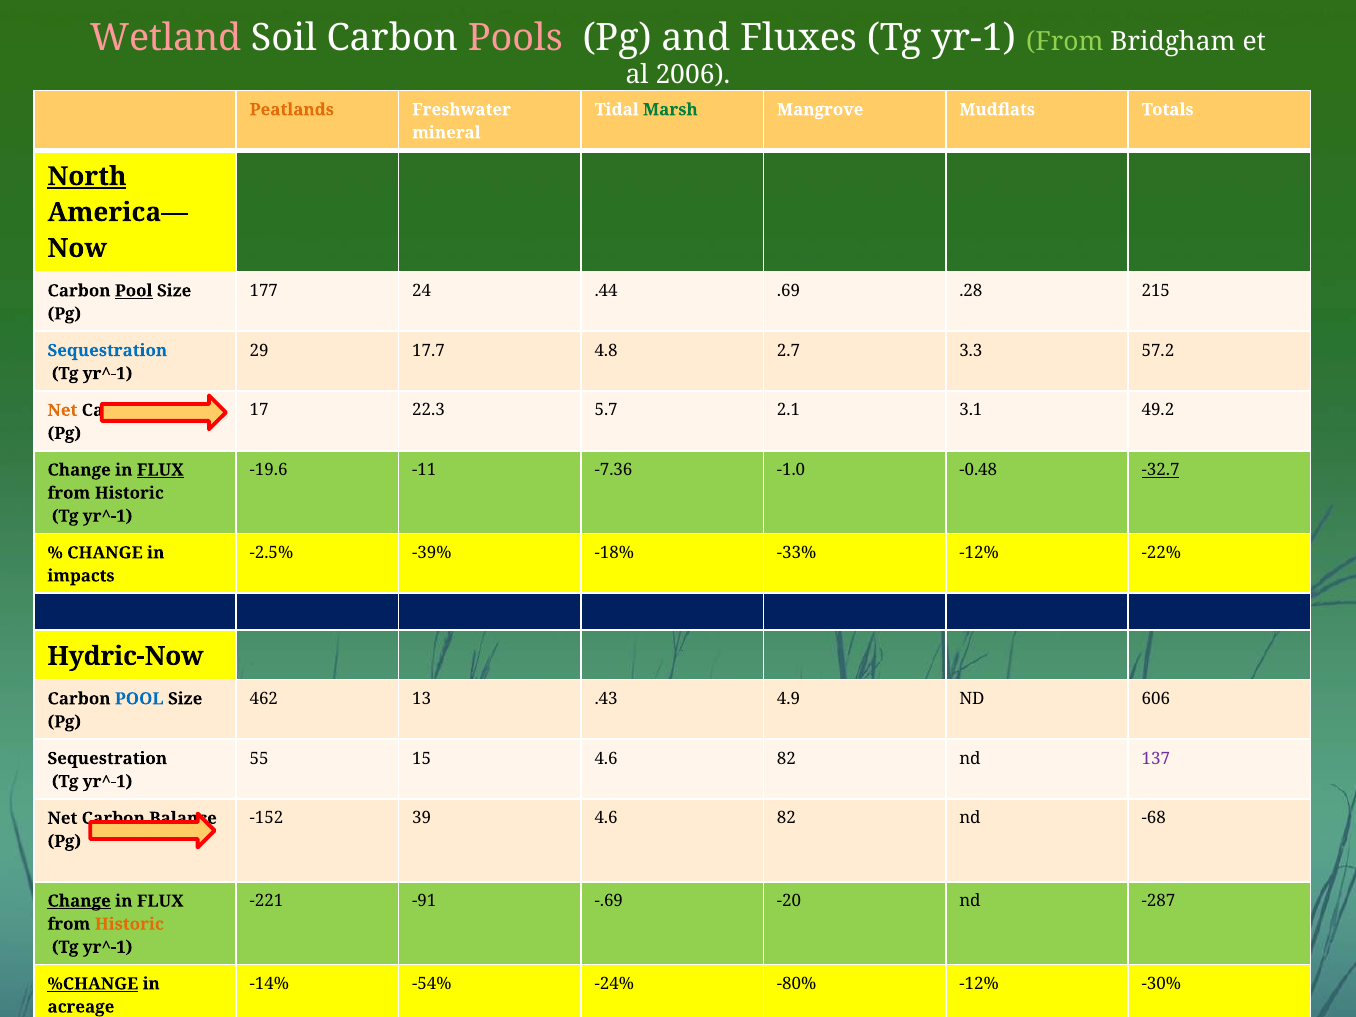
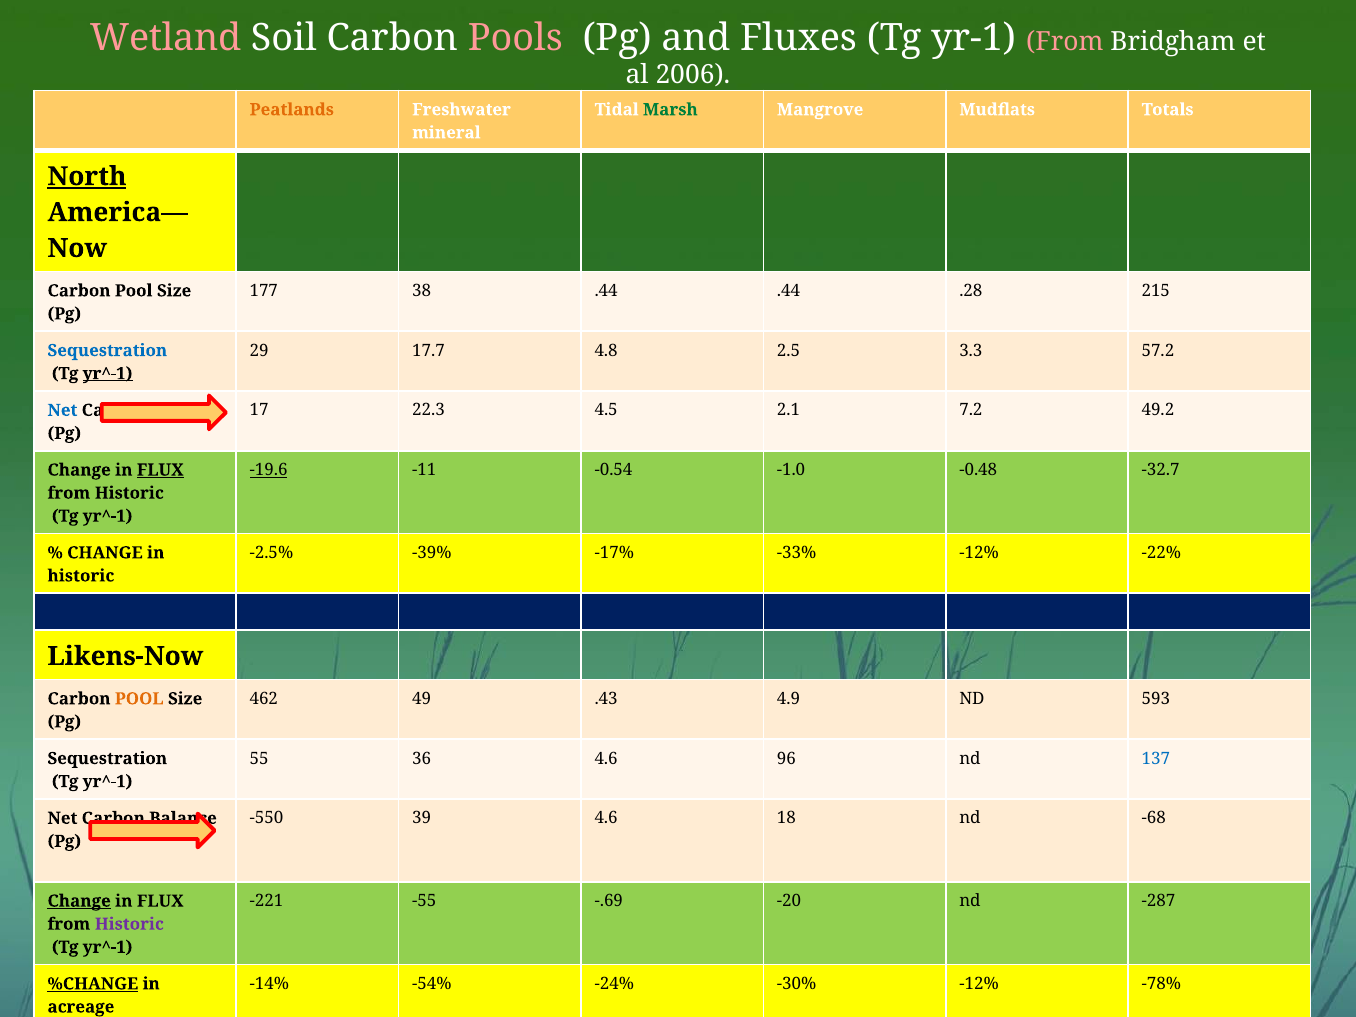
From colour: light green -> pink (1065, 41)
Pool underline: present -> none (134, 291)
24: 24 -> 38 (422, 291)
.44 .69: .69 -> .44 (789, 291)
2.7: 2.7 -> 2.5 (789, 351)
yr^-1 underline: none -> present (108, 374)
Net colour: orange -> blue (62, 410)
5.7: 5.7 -> 4.5 (606, 410)
3.1: 3.1 -> 7.2 (971, 410)
-19.6 underline: none -> present (269, 470)
-7.36: -7.36 -> -0.54 (614, 470)
-32.7 underline: present -> none (1161, 470)
-18%: -18% -> -17% (614, 553)
impacts: impacts -> historic (81, 576)
Hydric-Now: Hydric-Now -> Likens-Now (125, 656)
POOL colour: blue -> orange (139, 699)
13: 13 -> 49 (422, 699)
606: 606 -> 593 (1156, 699)
15: 15 -> 36 (422, 759)
82: 82 -> 96 (786, 759)
137 colour: purple -> blue (1156, 759)
-152: -152 -> -550 (267, 818)
39 4.6 82: 82 -> 18 (786, 818)
-91: -91 -> -55 (424, 901)
Historic colour: orange -> purple (129, 924)
-80%: -80% -> -30% (797, 984)
-30%: -30% -> -78% (1161, 984)
